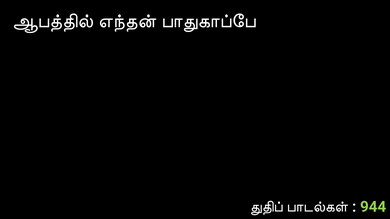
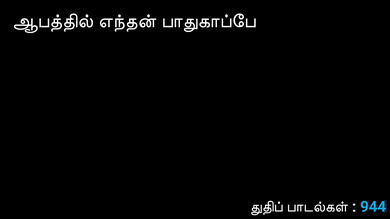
944 colour: light green -> light blue (373, 207)
